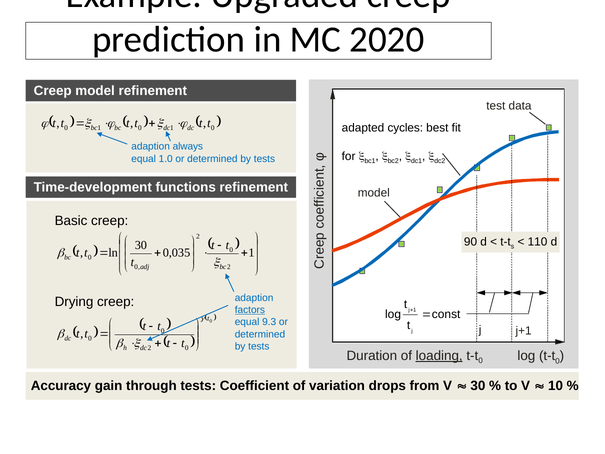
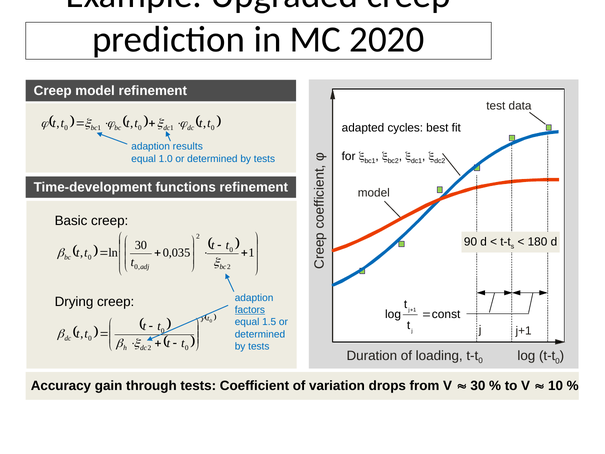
always: always -> results (188, 147)
110: 110 -> 180 (538, 242)
9.3: 9.3 -> 1.5 (269, 322)
loading underline: present -> none (439, 355)
